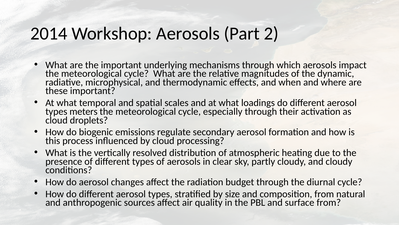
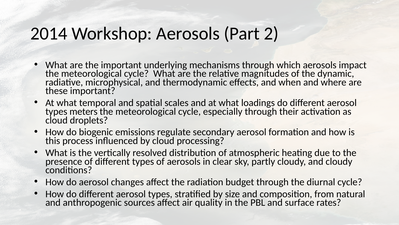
surface from: from -> rates (329, 202)
